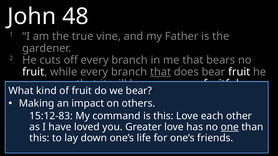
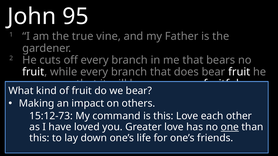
48: 48 -> 95 (75, 17)
that underline: present -> none (161, 72)
15:12-83: 15:12-83 -> 15:12-73 (51, 116)
